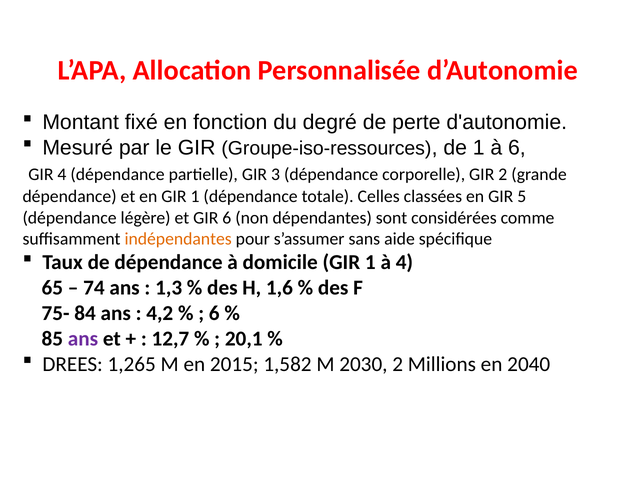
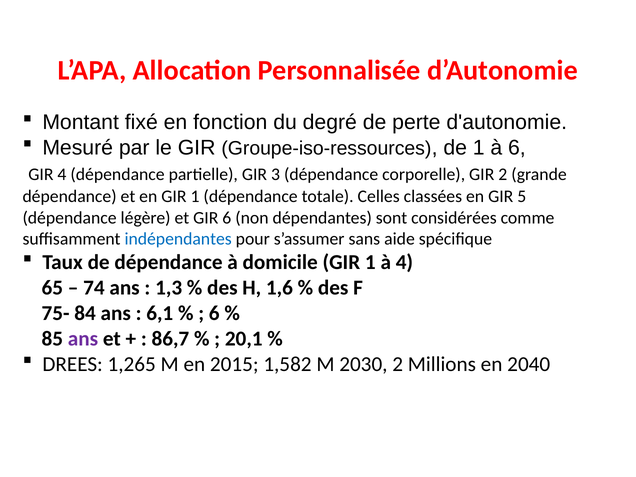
indépendantes colour: orange -> blue (178, 239)
4,2: 4,2 -> 6,1 (160, 313)
12,7: 12,7 -> 86,7 (170, 339)
